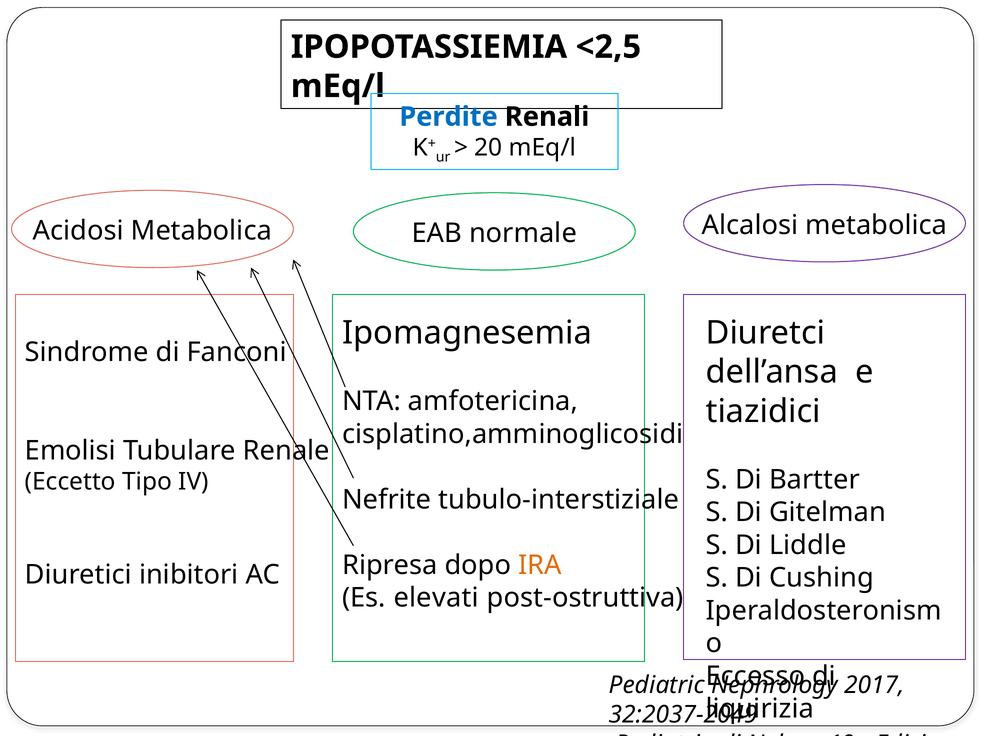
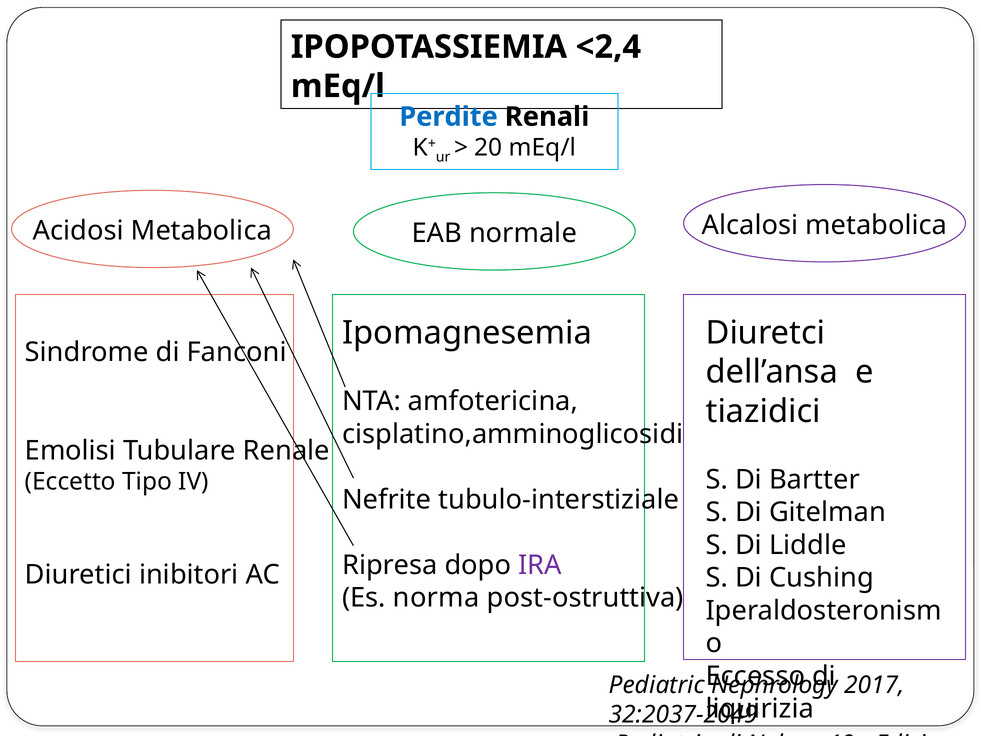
<2,5: <2,5 -> <2,4 (608, 47)
IRA colour: orange -> purple (540, 565)
elevati: elevati -> norma (436, 598)
